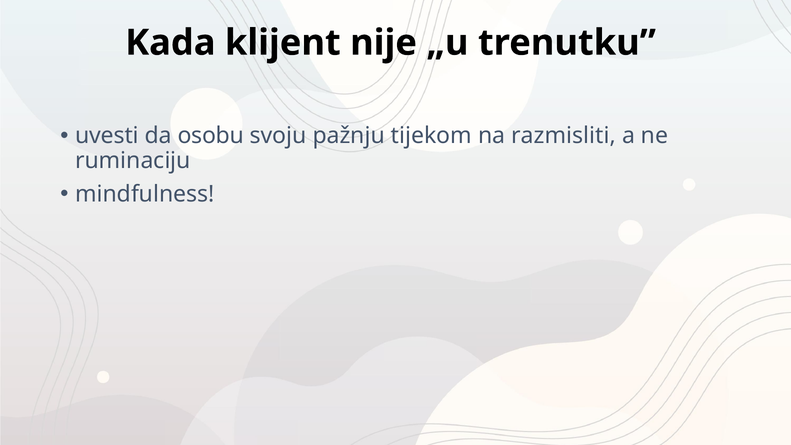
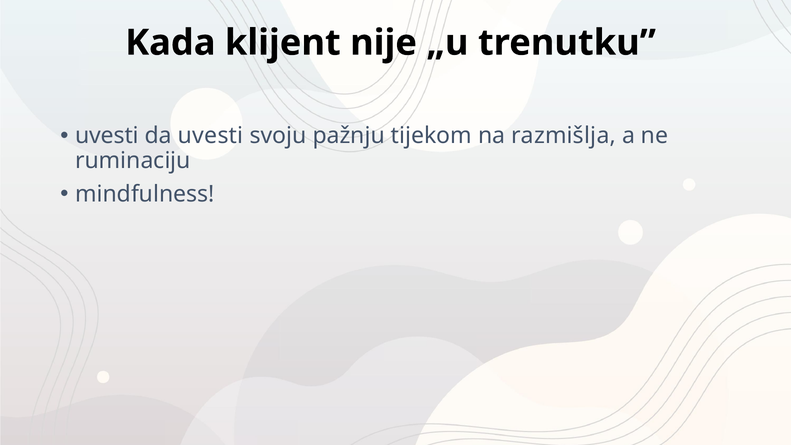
da osobu: osobu -> uvesti (211, 136)
razmisliti: razmisliti -> razmišlja (564, 136)
